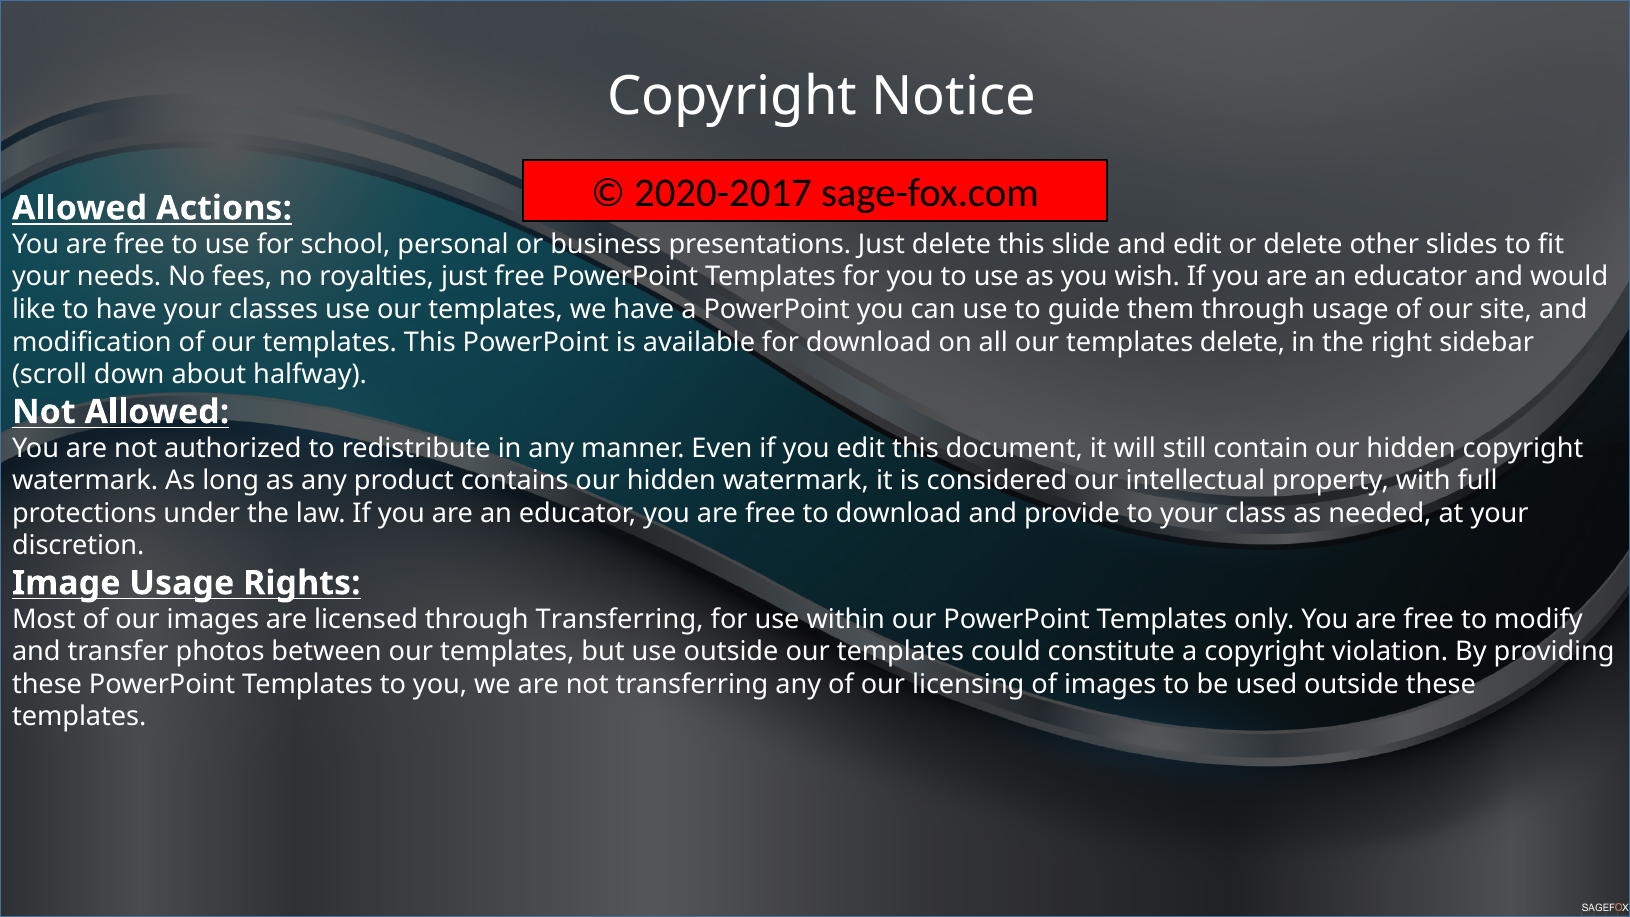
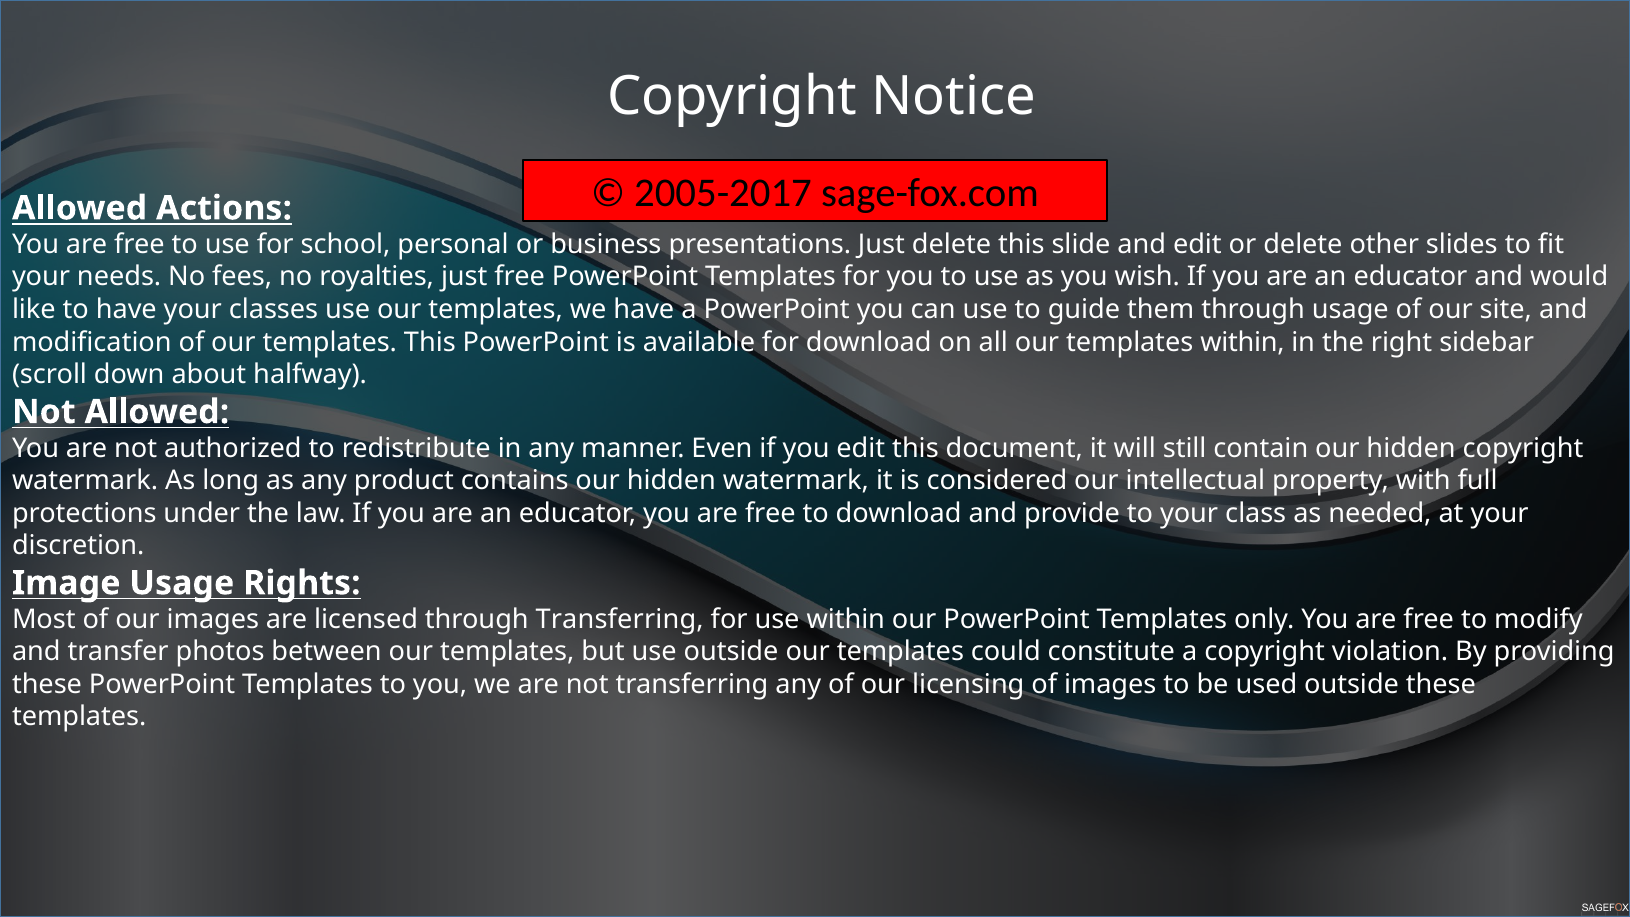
2020-2017: 2020-2017 -> 2005-2017 (723, 193)
templates delete: delete -> within (1243, 342)
